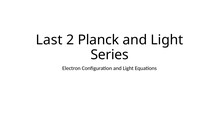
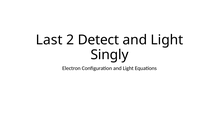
Planck: Planck -> Detect (98, 40)
Series: Series -> Singly (110, 55)
